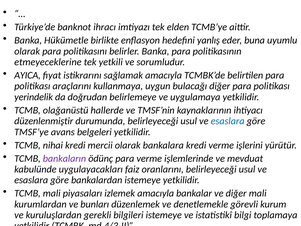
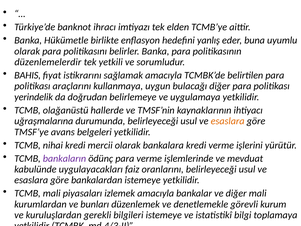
etmeyeceklerine: etmeyeceklerine -> düzenlemelerdir (48, 62)
AYICA: AYICA -> BAHIS (28, 75)
düzenlenmiştir: düzenlenmiştir -> uğraşmalarına (44, 121)
esaslara colour: blue -> orange (228, 121)
